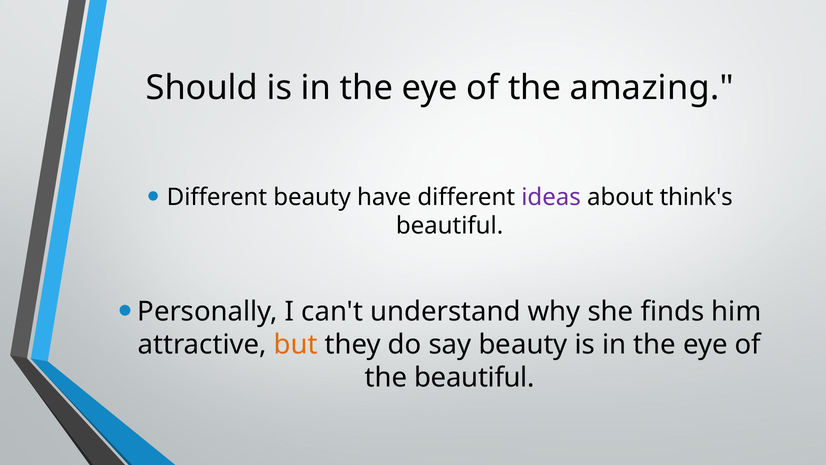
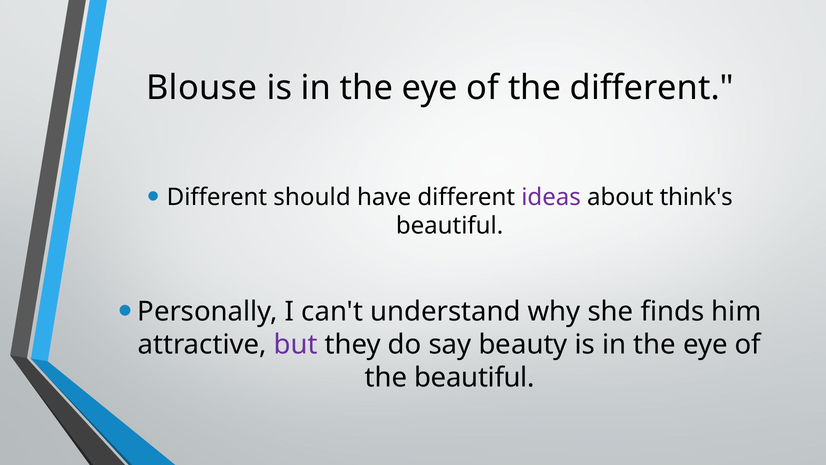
Should: Should -> Blouse (202, 88)
the amazing: amazing -> different (652, 88)
Different beauty: beauty -> should (312, 197)
but colour: orange -> purple (296, 345)
